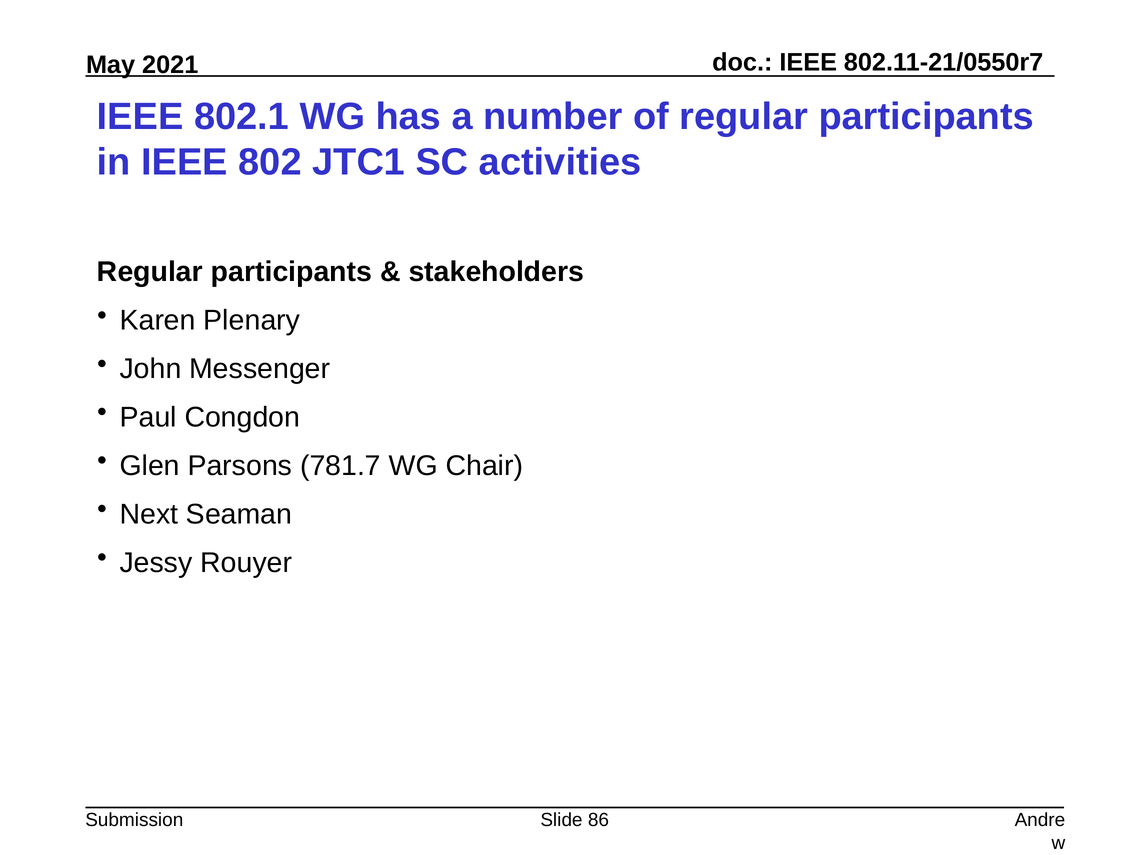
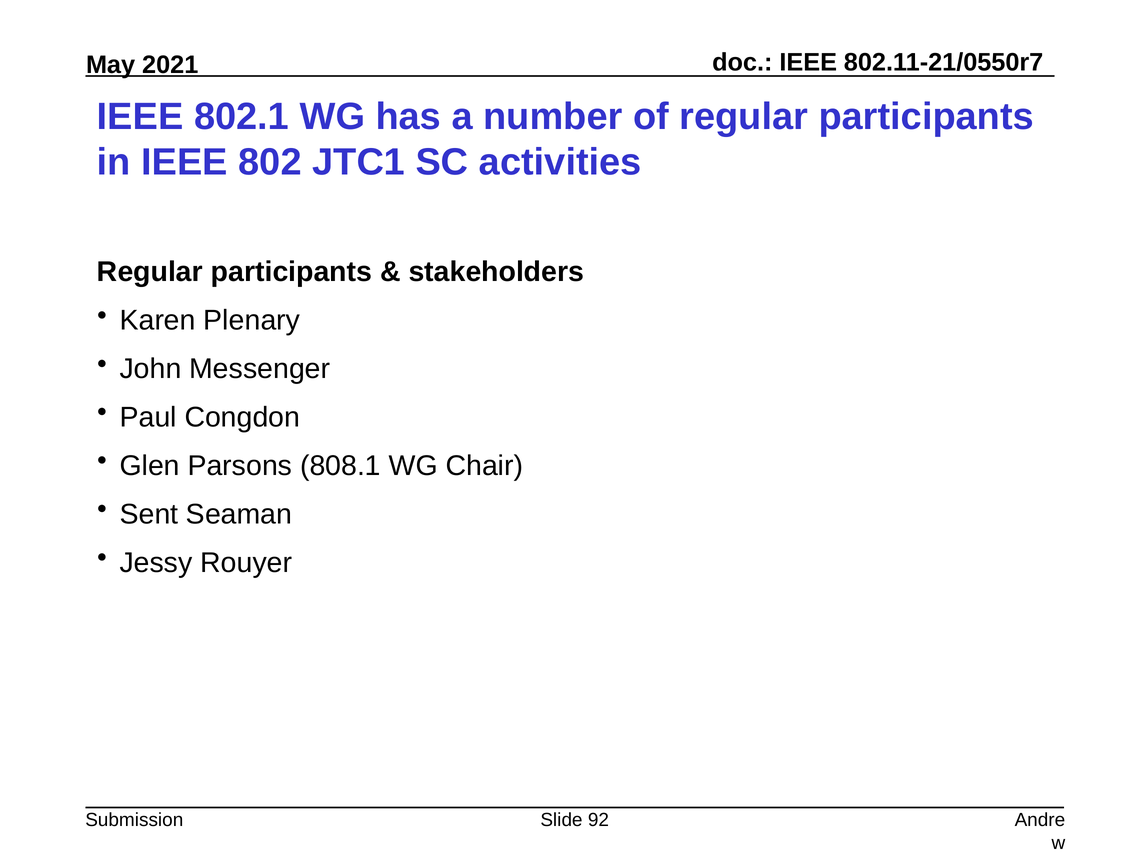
781.7: 781.7 -> 808.1 (340, 466)
Next: Next -> Sent (149, 514)
86: 86 -> 92 (598, 820)
